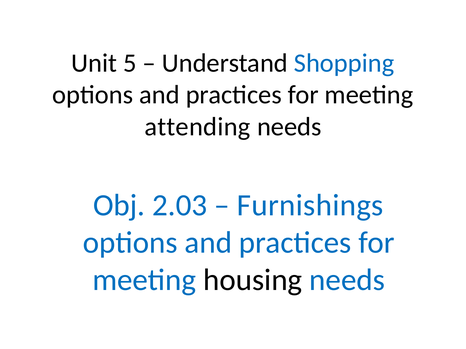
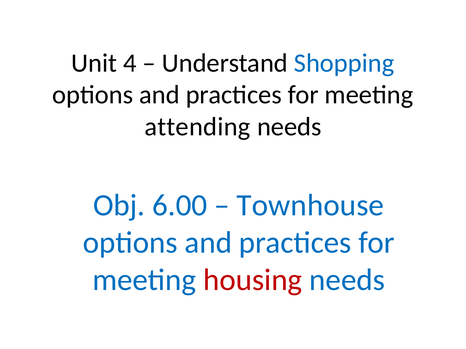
5: 5 -> 4 (130, 63)
2.03: 2.03 -> 6.00 (180, 206)
Furnishings: Furnishings -> Townhouse (310, 206)
housing colour: black -> red (253, 280)
